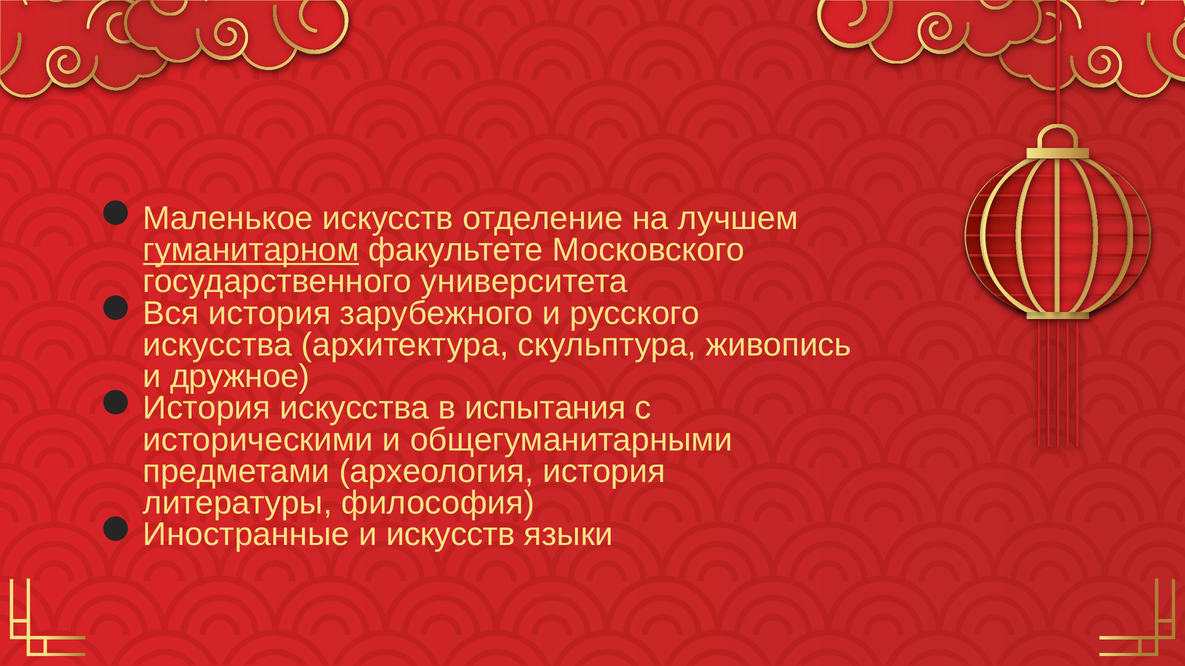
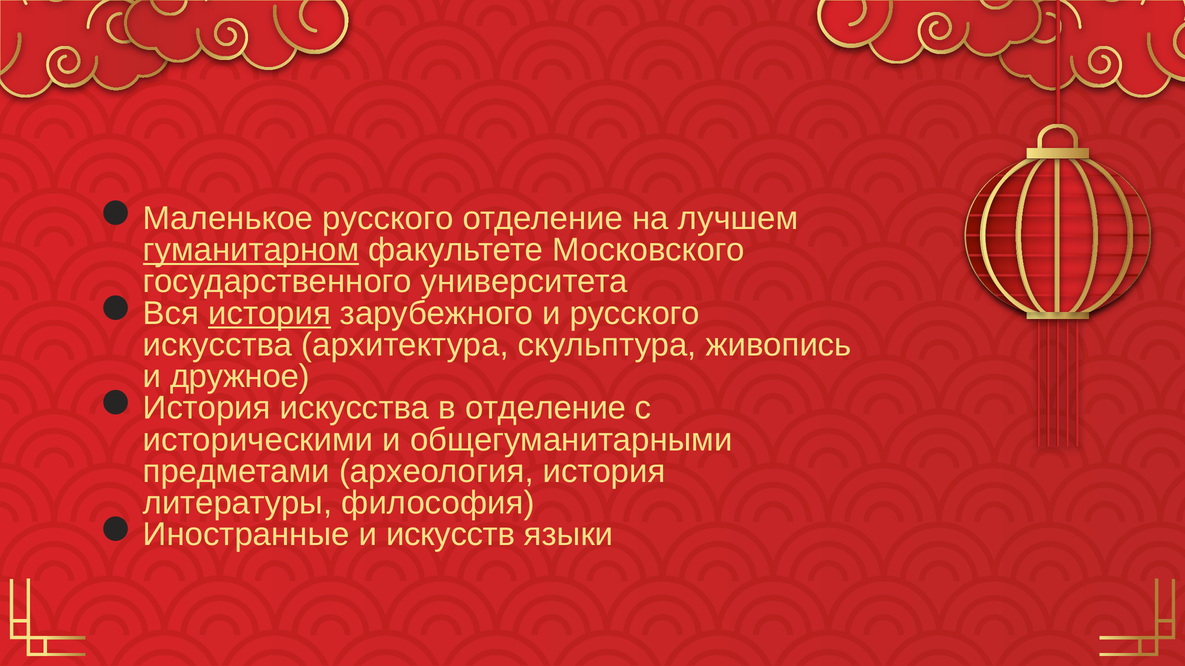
Маленькое искусств: искусств -> русского (388, 219)
история underline: none -> present (270, 314)
в испытания: испытания -> отделение (545, 408)
